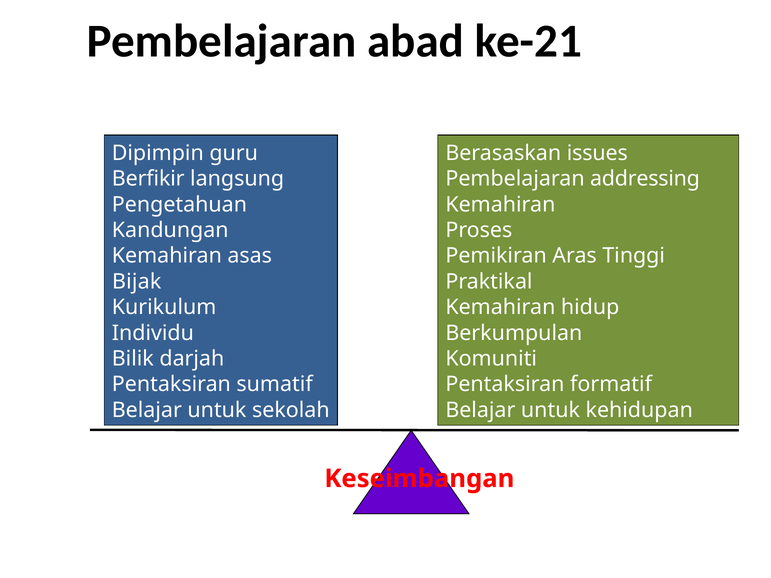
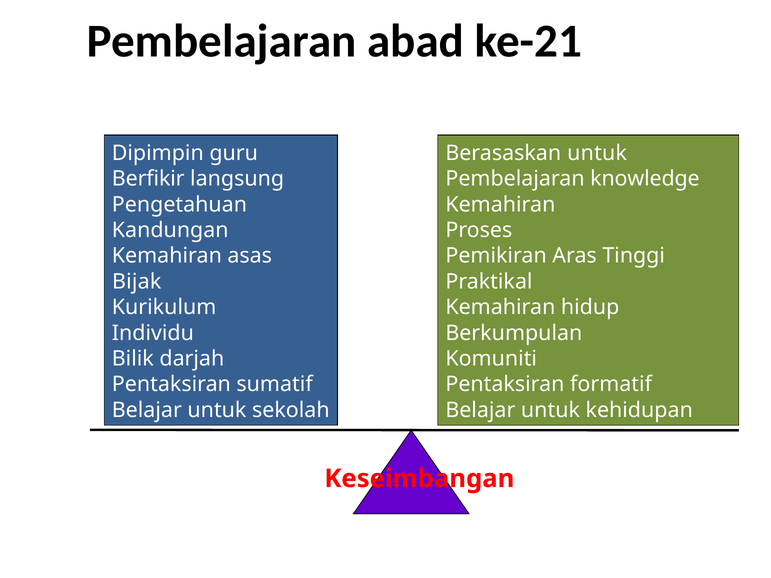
Berasaskan issues: issues -> untuk (597, 153)
addressing: addressing -> knowledge (645, 179)
